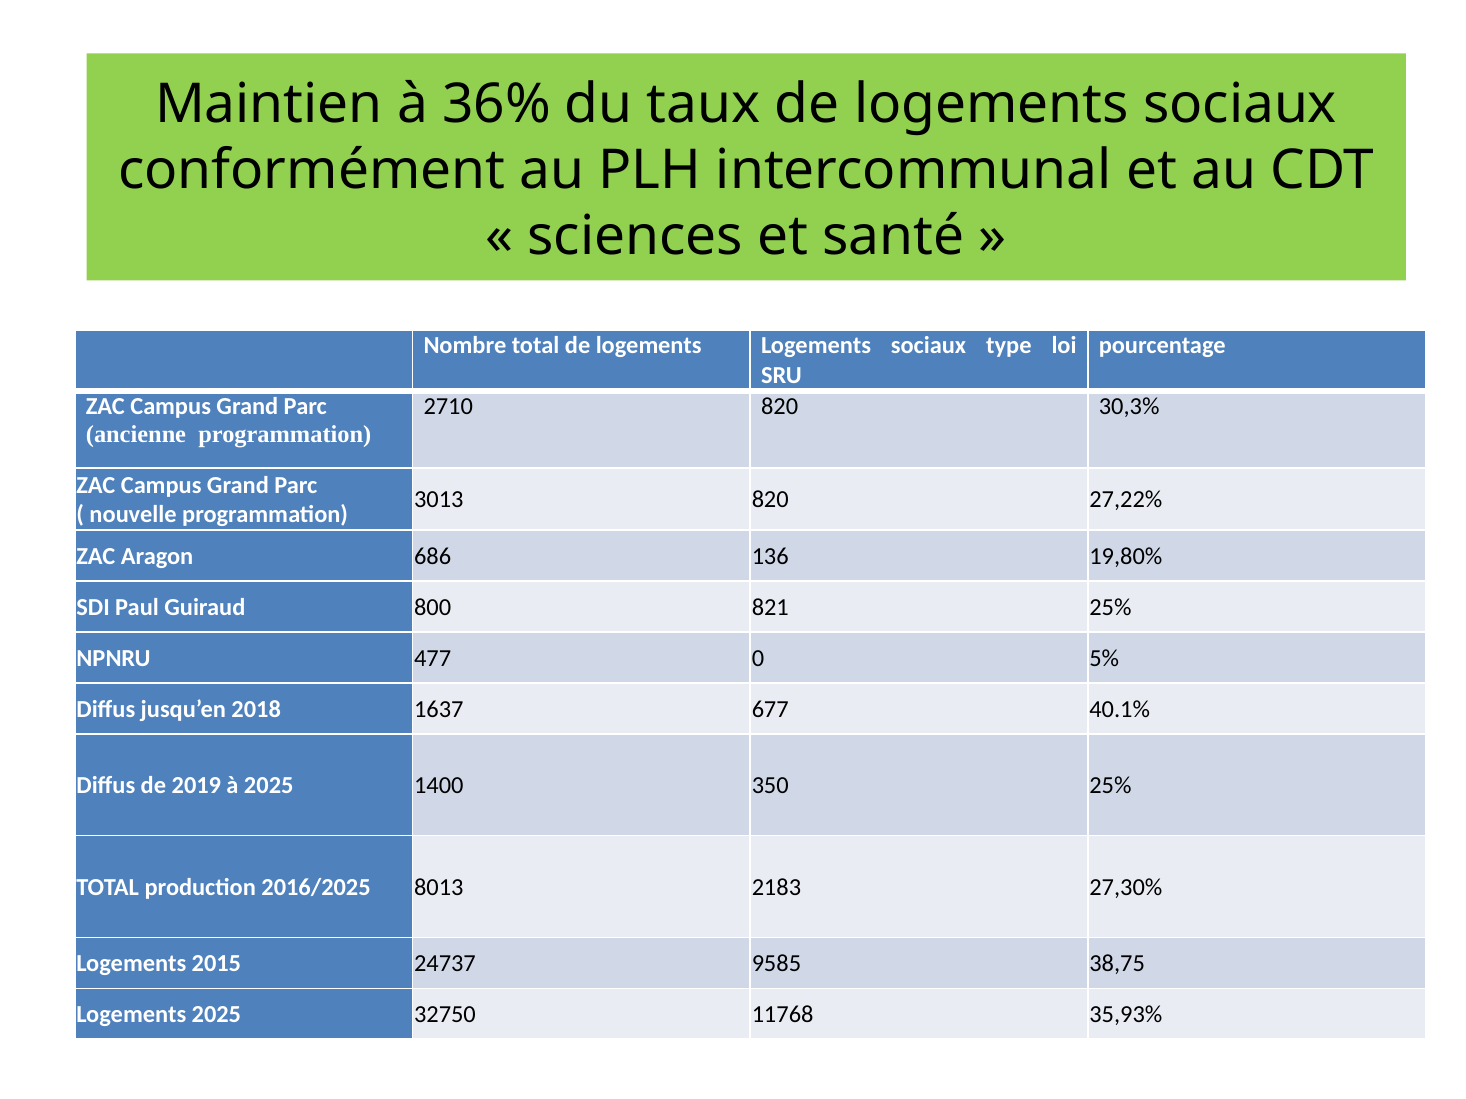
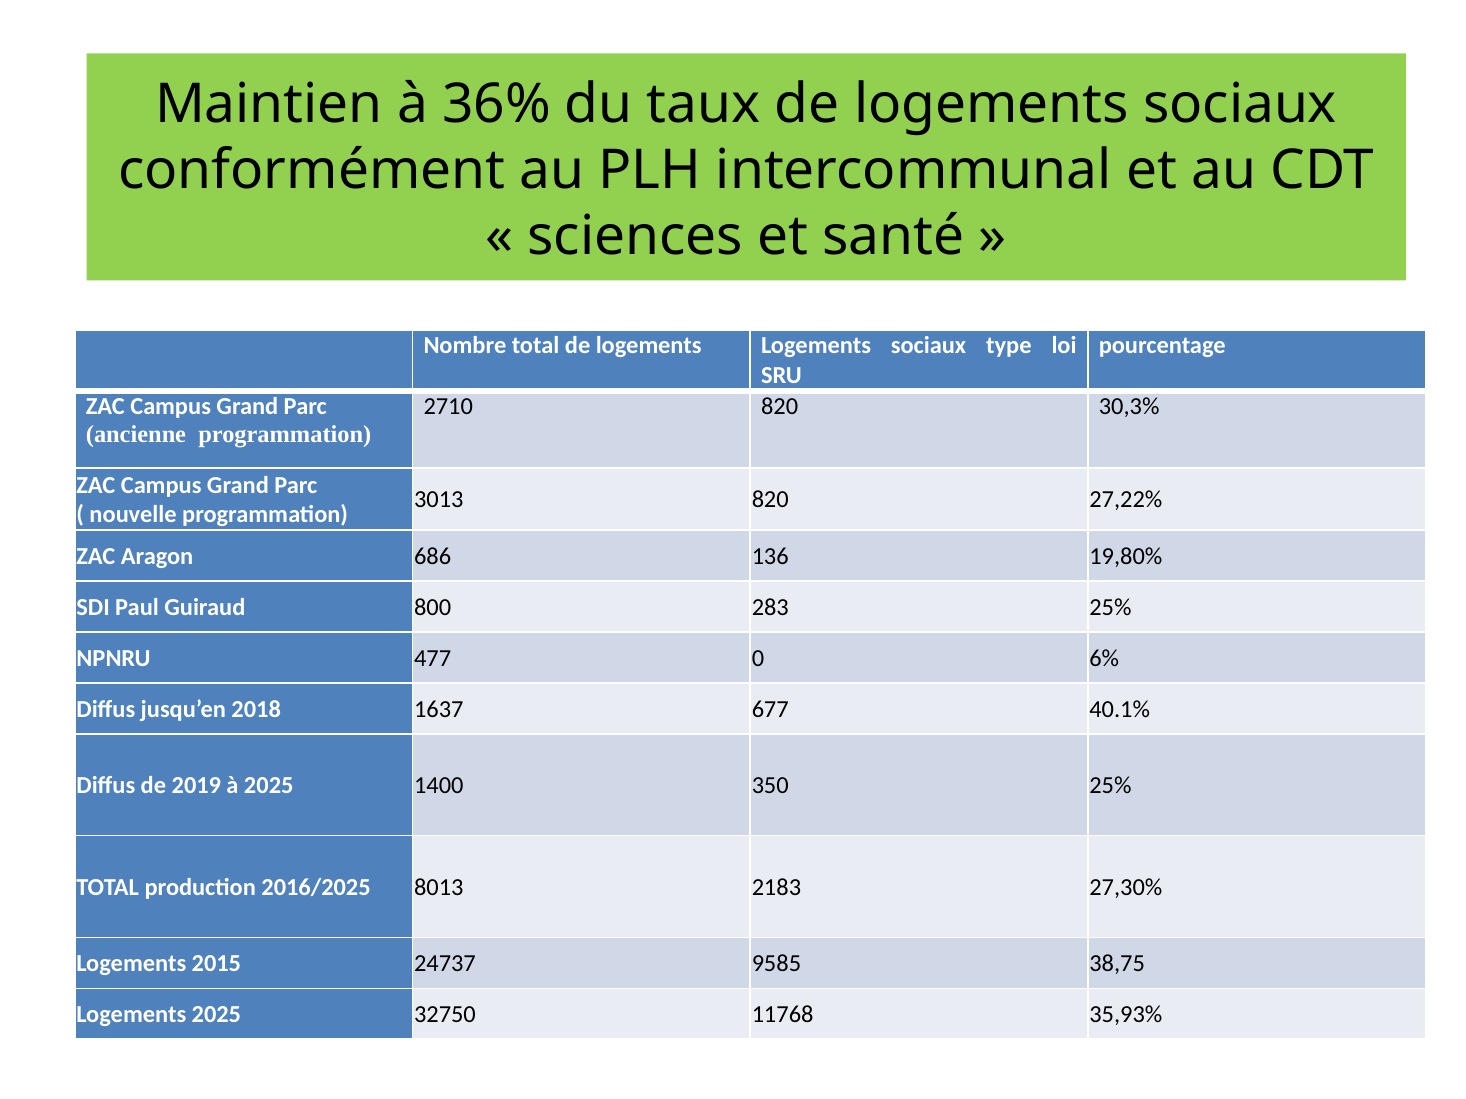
821: 821 -> 283 (770, 608)
5%: 5% -> 6% (1104, 659)
